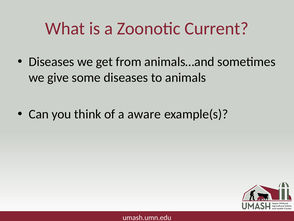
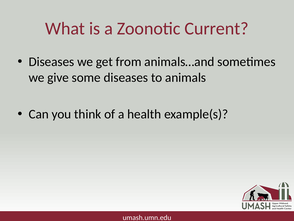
aware: aware -> health (144, 114)
